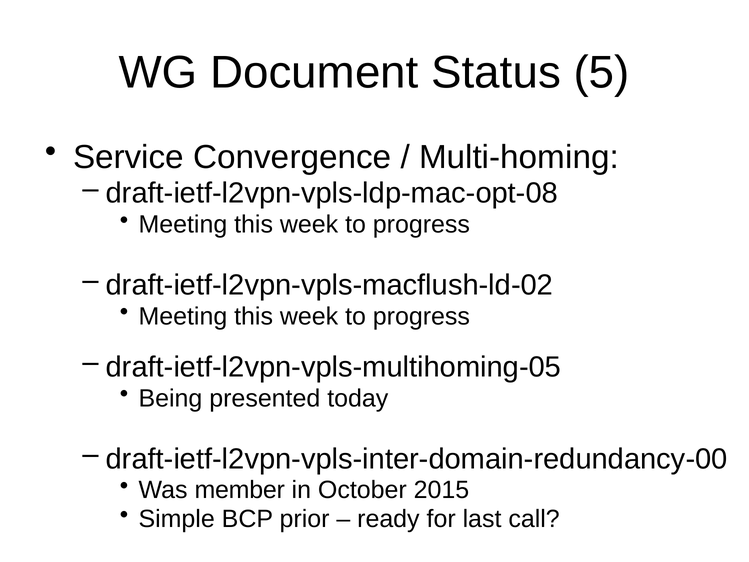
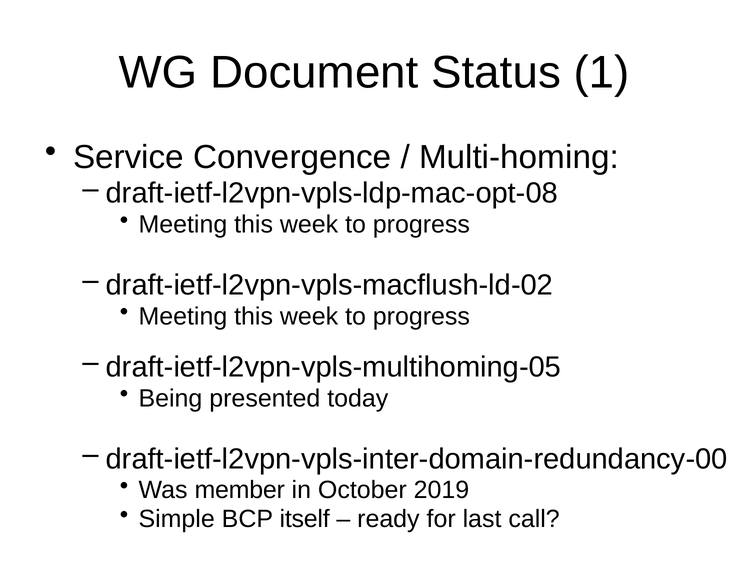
5: 5 -> 1 (602, 73)
2015: 2015 -> 2019 (441, 490)
prior: prior -> itself (305, 519)
